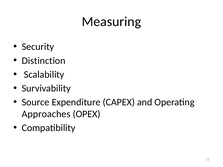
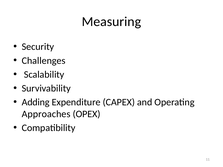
Distinction: Distinction -> Challenges (44, 61)
Source: Source -> Adding (36, 102)
